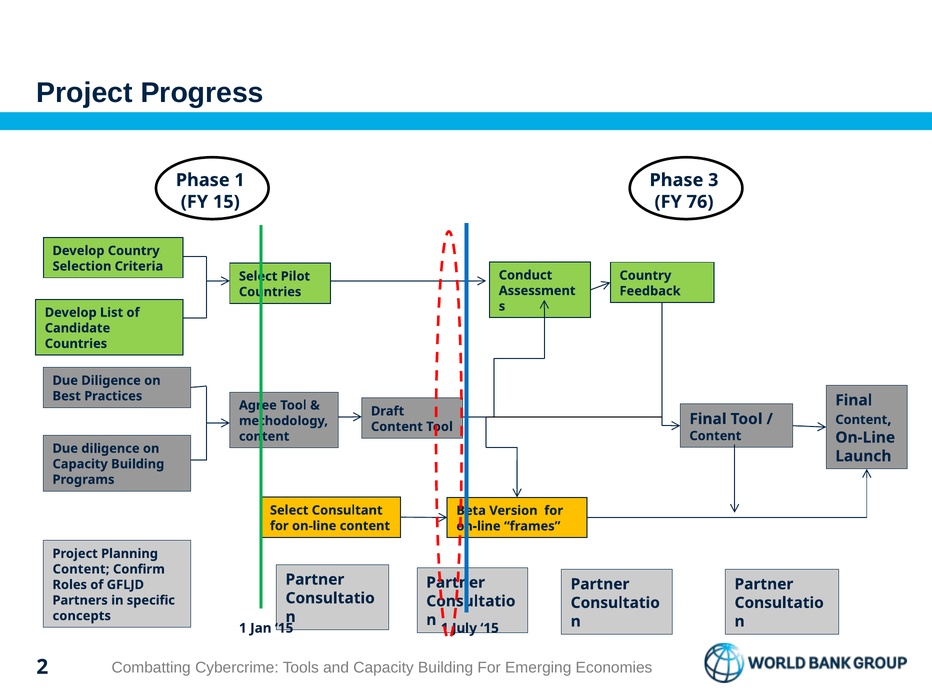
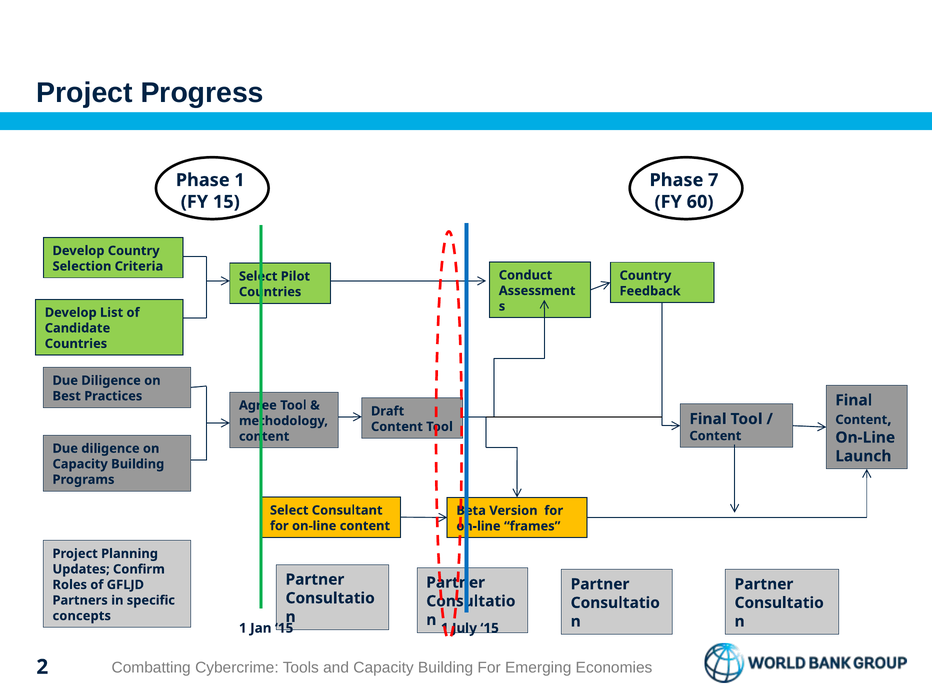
3: 3 -> 7 (713, 180)
76: 76 -> 60 (700, 202)
Content: Content -> Updates (81, 569)
